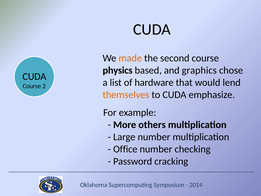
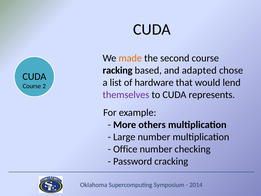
physics: physics -> racking (118, 70)
graphics: graphics -> adapted (199, 70)
themselves colour: orange -> purple (126, 95)
emphasize: emphasize -> represents (212, 95)
